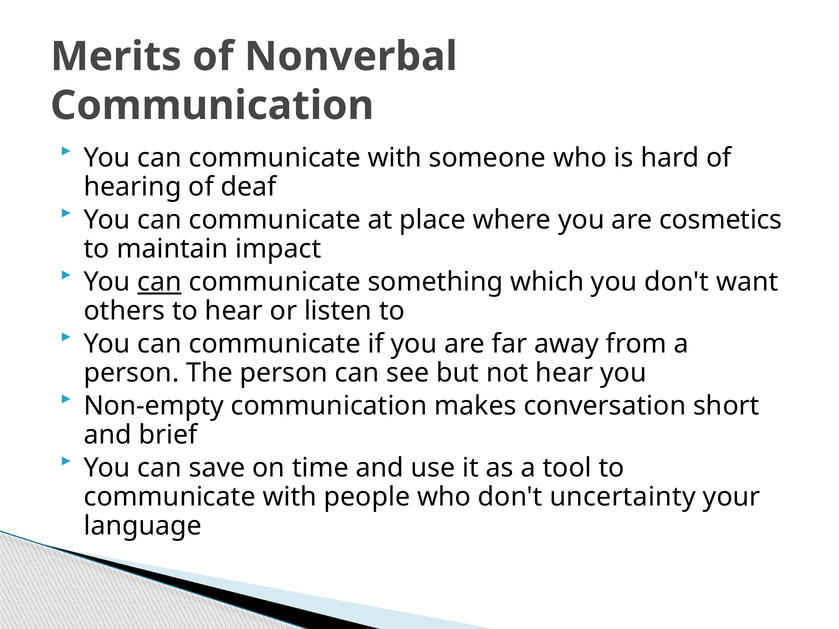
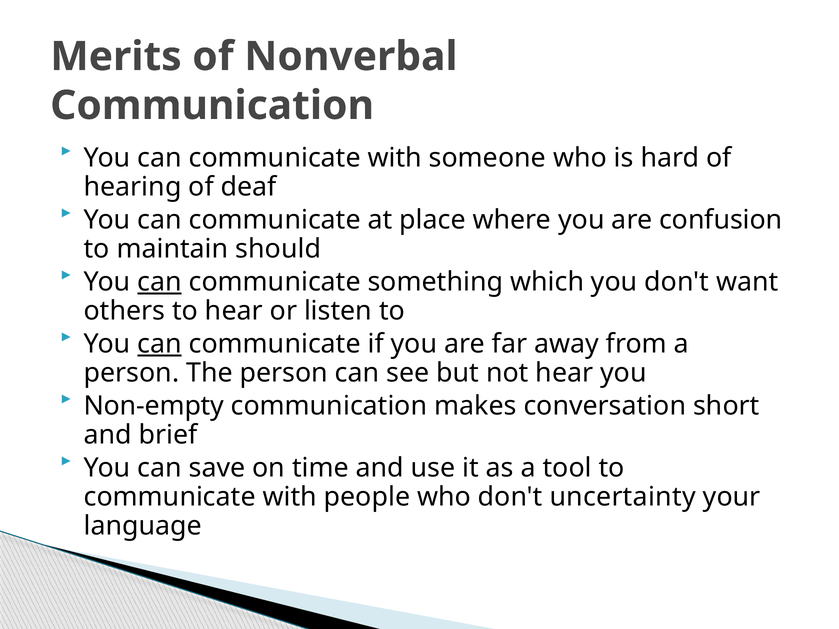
cosmetics: cosmetics -> confusion (721, 220)
impact: impact -> should (278, 249)
can underline: none -> present (159, 344)
